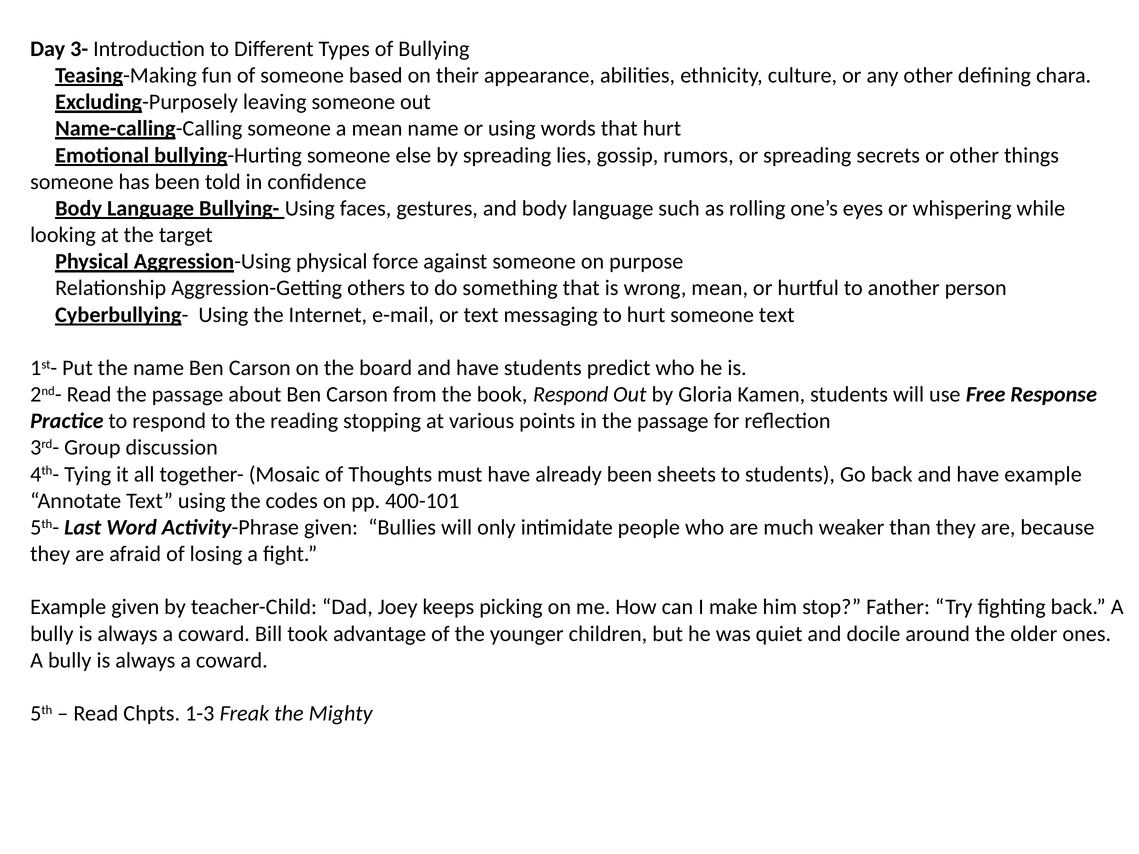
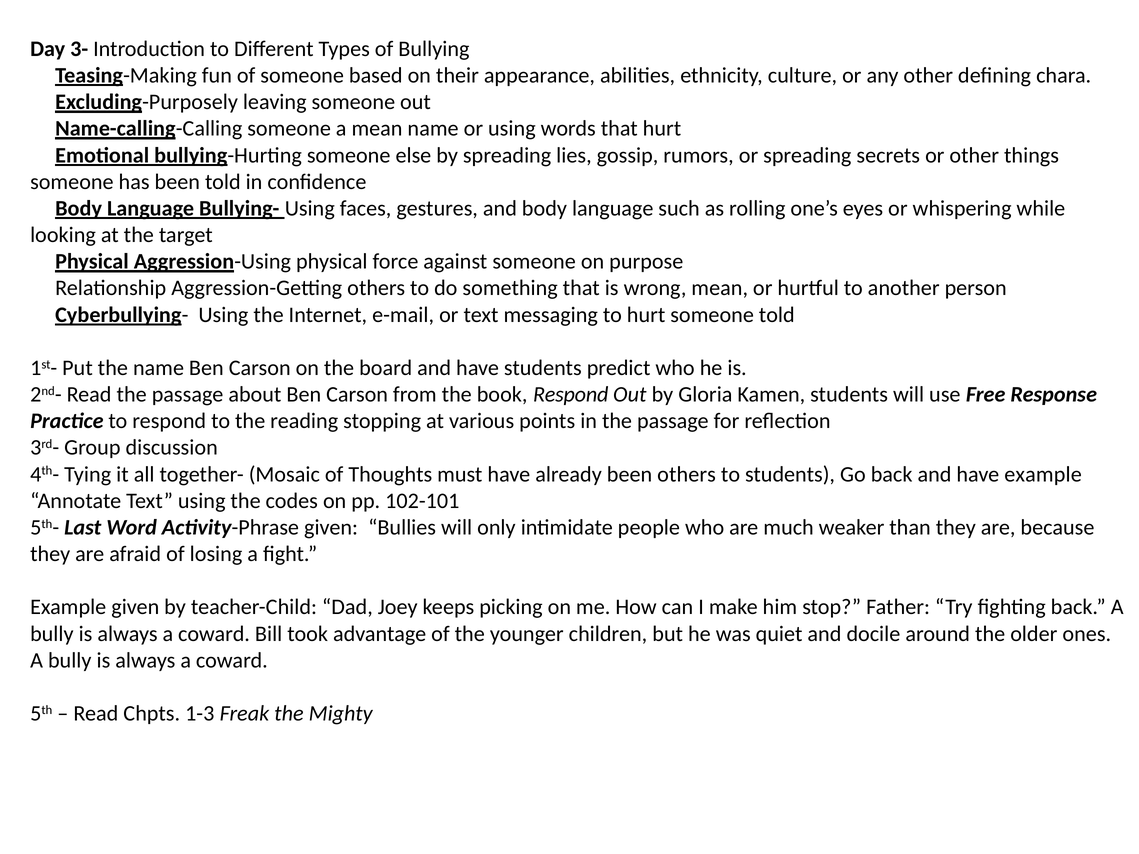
someone text: text -> told (777, 315)
been sheets: sheets -> others (687, 474)
400-101: 400-101 -> 102-101 (422, 501)
